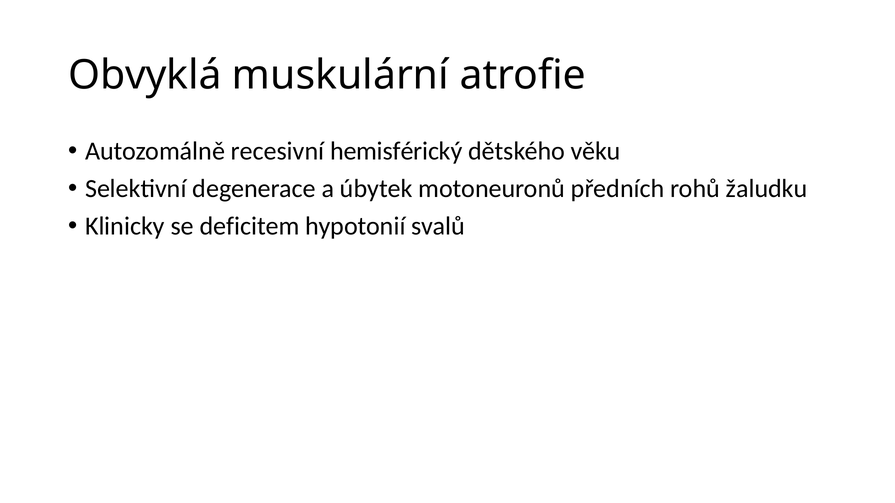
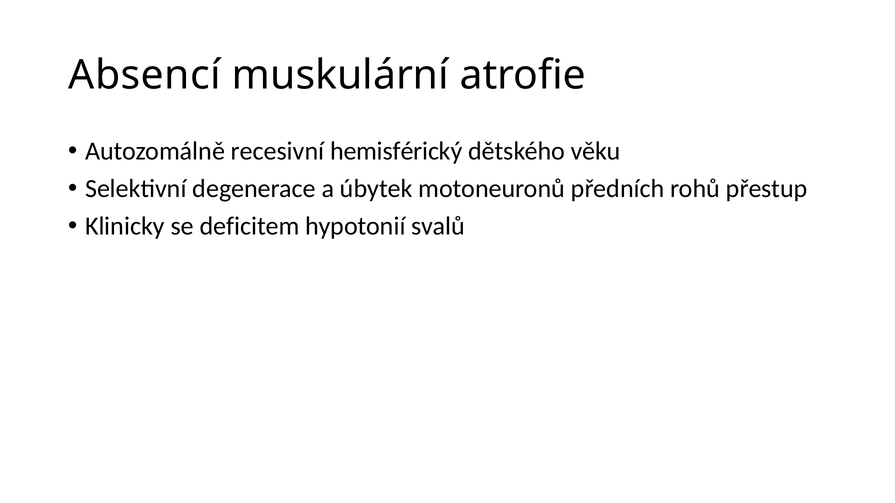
Obvyklá: Obvyklá -> Absencí (145, 75)
žaludku: žaludku -> přestup (767, 189)
